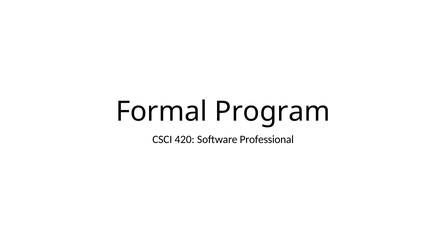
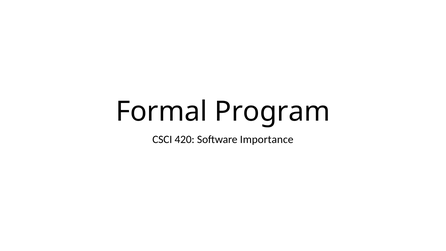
Professional: Professional -> Importance (267, 139)
